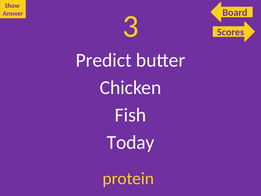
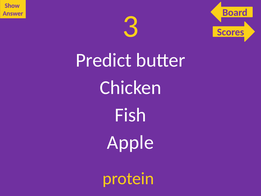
Today: Today -> Apple (130, 142)
